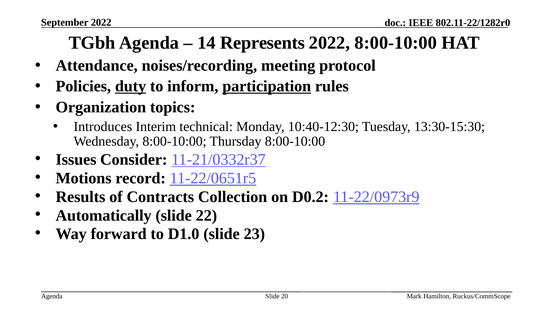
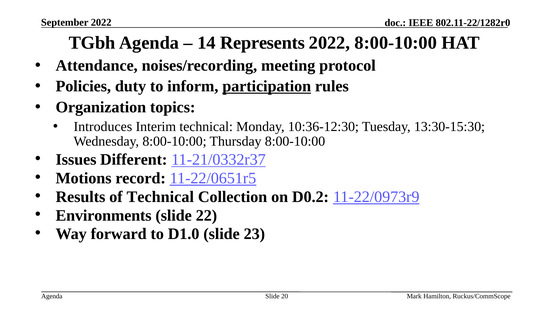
duty underline: present -> none (131, 86)
10:40-12:30: 10:40-12:30 -> 10:36-12:30 (323, 127)
Consider: Consider -> Different (134, 159)
of Contracts: Contracts -> Technical (160, 197)
Automatically: Automatically -> Environments (104, 215)
